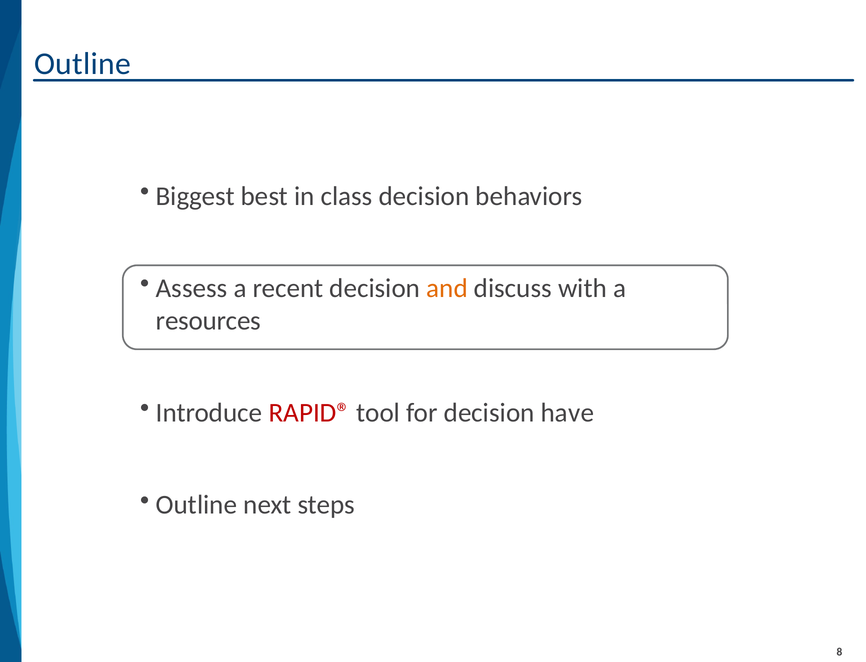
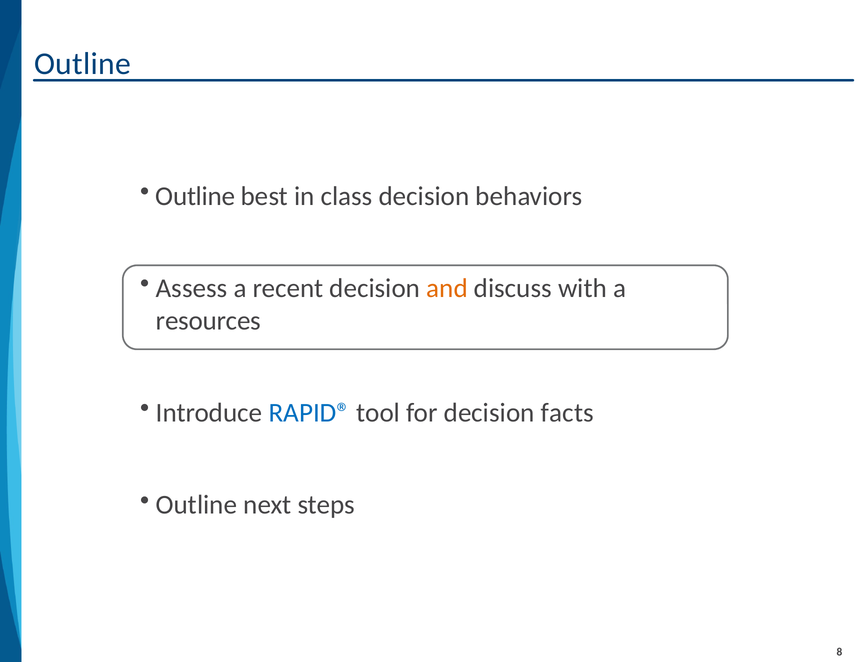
Biggest: Biggest -> Outline (195, 196)
RAPID® colour: red -> blue (309, 413)
have: have -> facts (567, 413)
